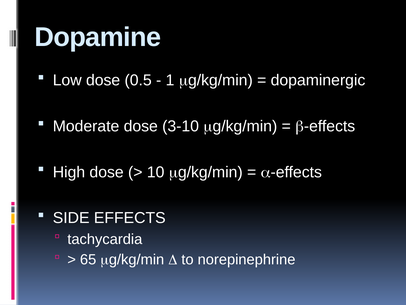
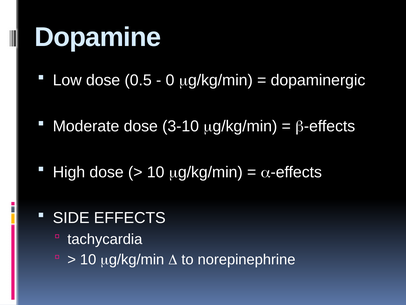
1: 1 -> 0 (170, 80)
65: 65 -> 10 (88, 259)
